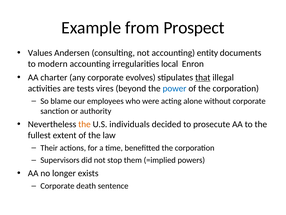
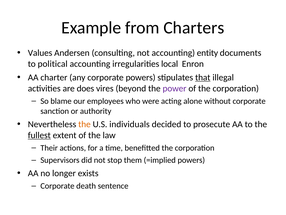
Prospect: Prospect -> Charters (194, 28)
modern: modern -> political (53, 64)
corporate evolves: evolves -> powers (141, 77)
tests: tests -> does (85, 88)
power colour: blue -> purple (175, 88)
fullest underline: none -> present (39, 135)
